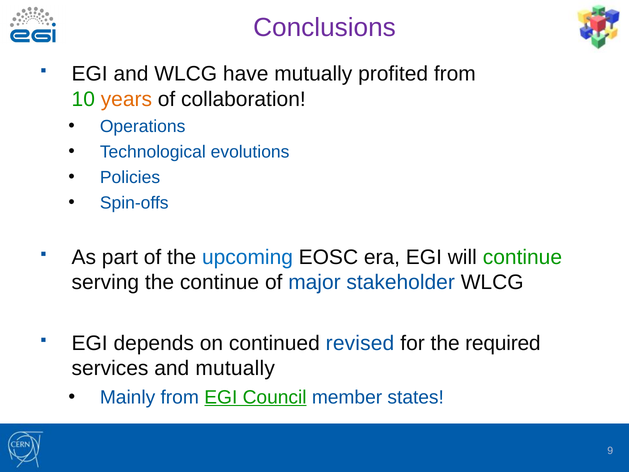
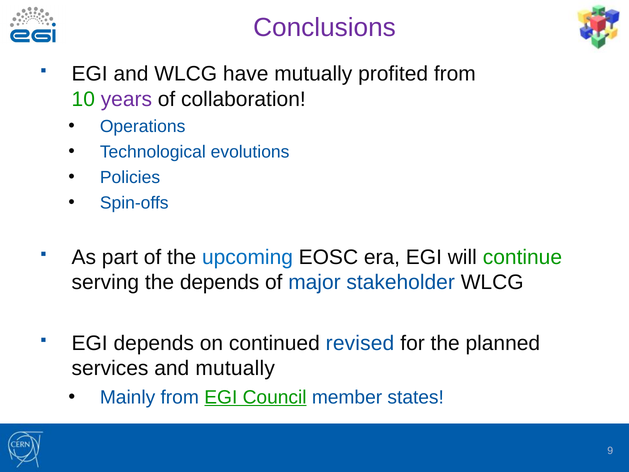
years colour: orange -> purple (126, 99)
the continue: continue -> depends (220, 282)
required: required -> planned (503, 343)
